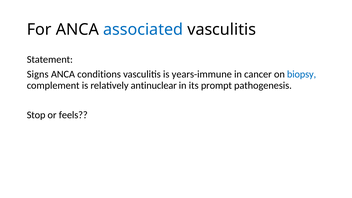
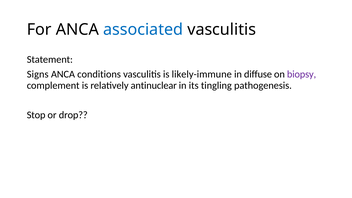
years-immune: years-immune -> likely-immune (202, 74)
cancer: cancer -> diffuse (258, 74)
biopsy colour: blue -> purple (302, 74)
prompt: prompt -> tingling (216, 85)
feels: feels -> drop (73, 115)
